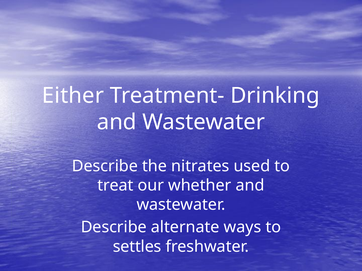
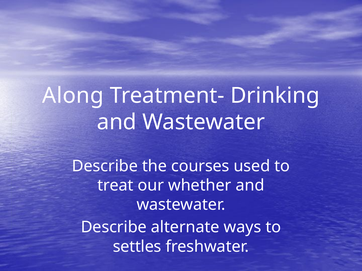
Either: Either -> Along (73, 96)
nitrates: nitrates -> courses (200, 166)
